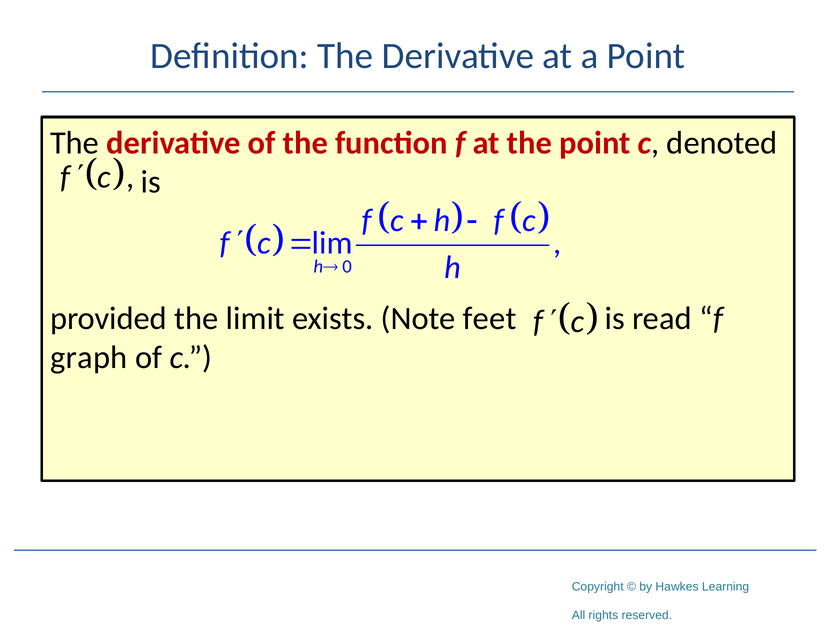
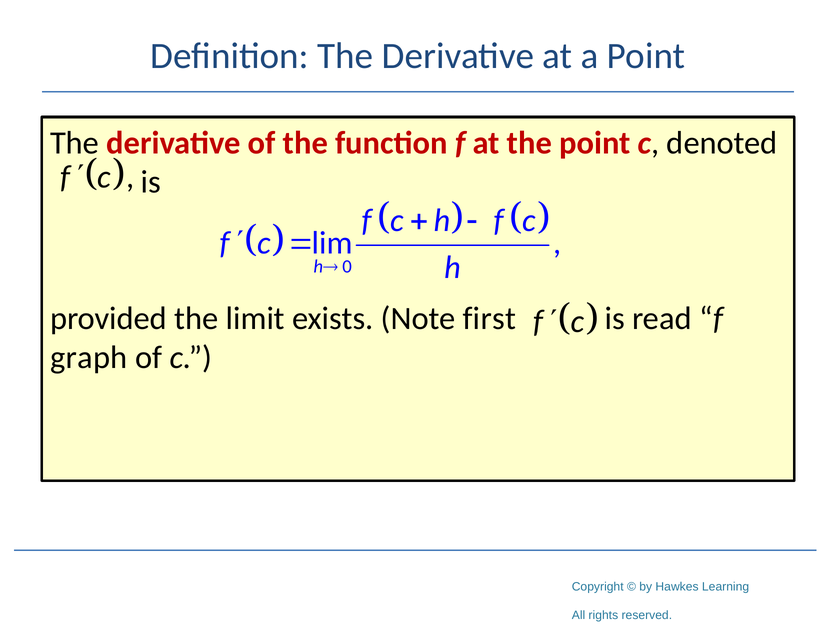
feet: feet -> first (490, 319)
